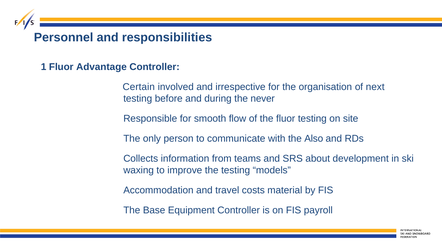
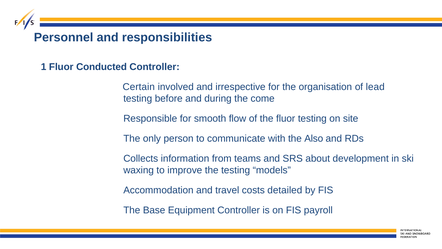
Advantage: Advantage -> Conducted (102, 67)
next: next -> lead (375, 87)
never: never -> come (263, 99)
material: material -> detailed (285, 190)
